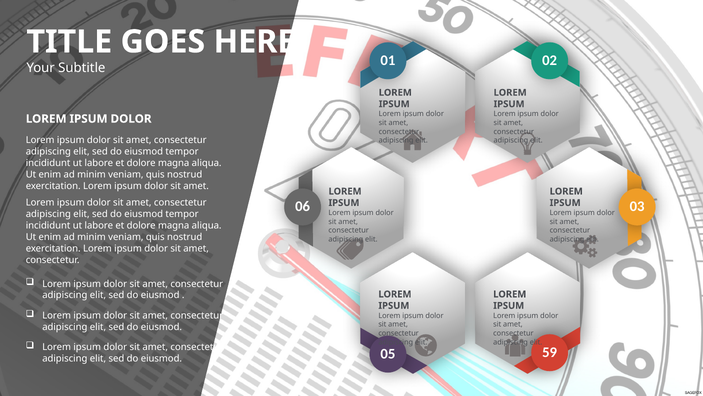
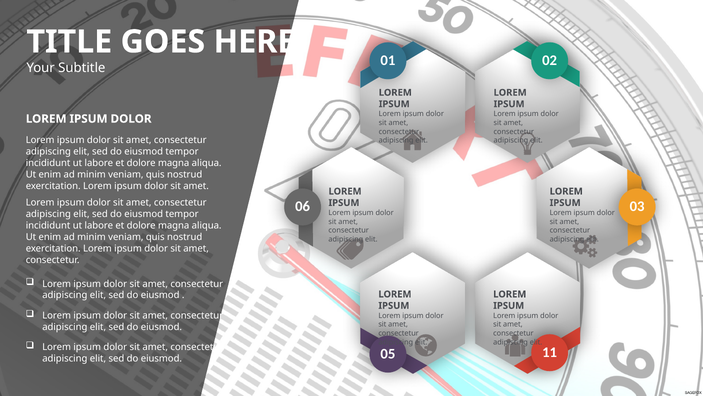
59: 59 -> 11 (550, 352)
